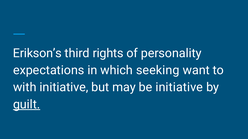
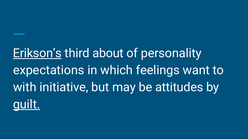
Erikson’s underline: none -> present (37, 53)
rights: rights -> about (108, 53)
seeking: seeking -> feelings (158, 71)
be initiative: initiative -> attitudes (179, 88)
